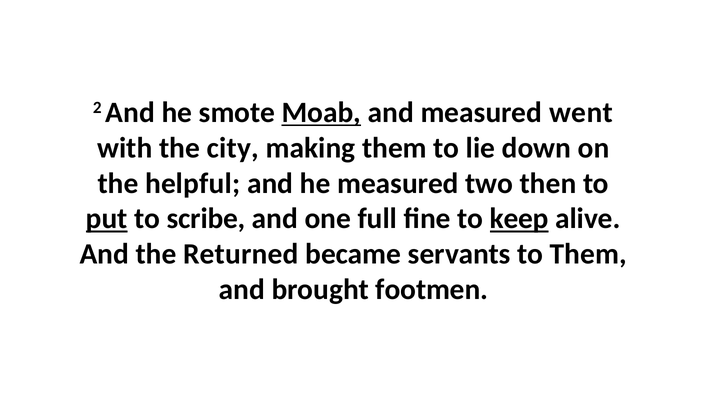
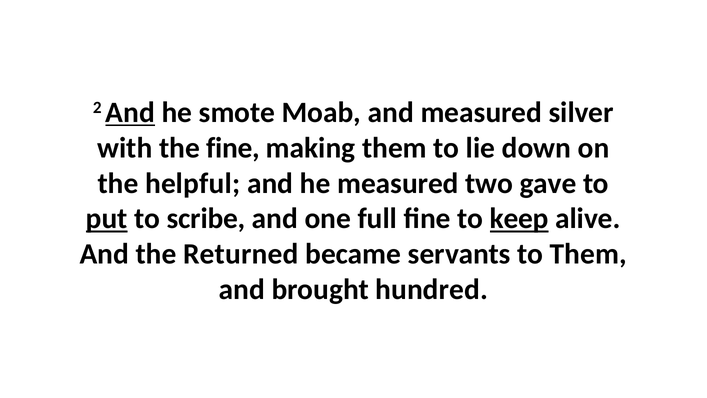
And underline: none -> present (130, 113)
Moab underline: present -> none (321, 113)
went: went -> silver (581, 113)
the city: city -> fine (233, 148)
then: then -> gave (548, 183)
footmen: footmen -> hundred (432, 289)
